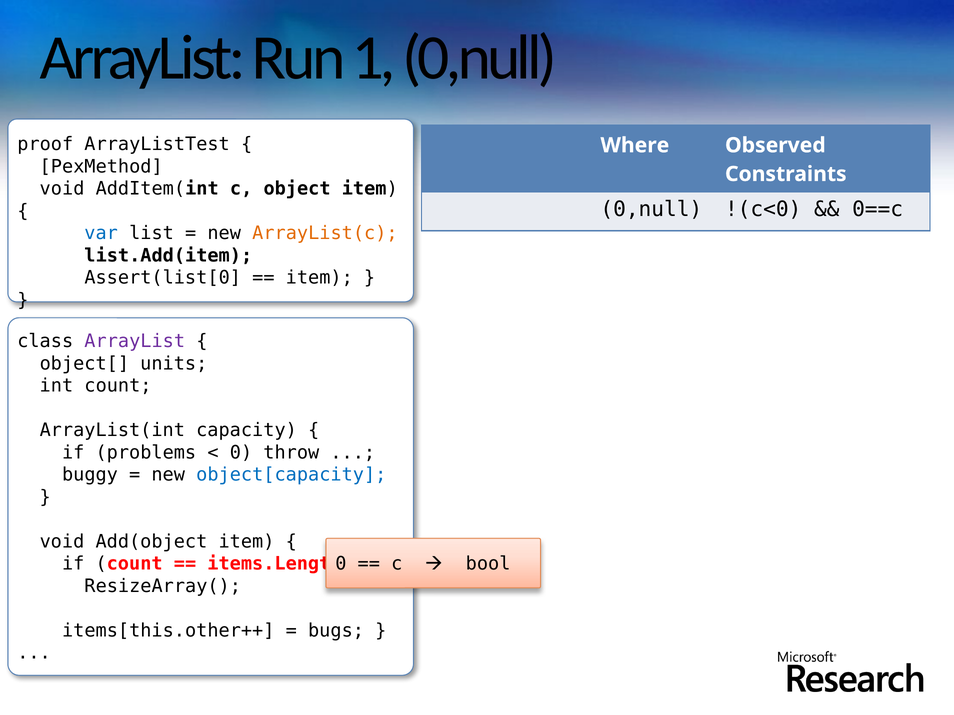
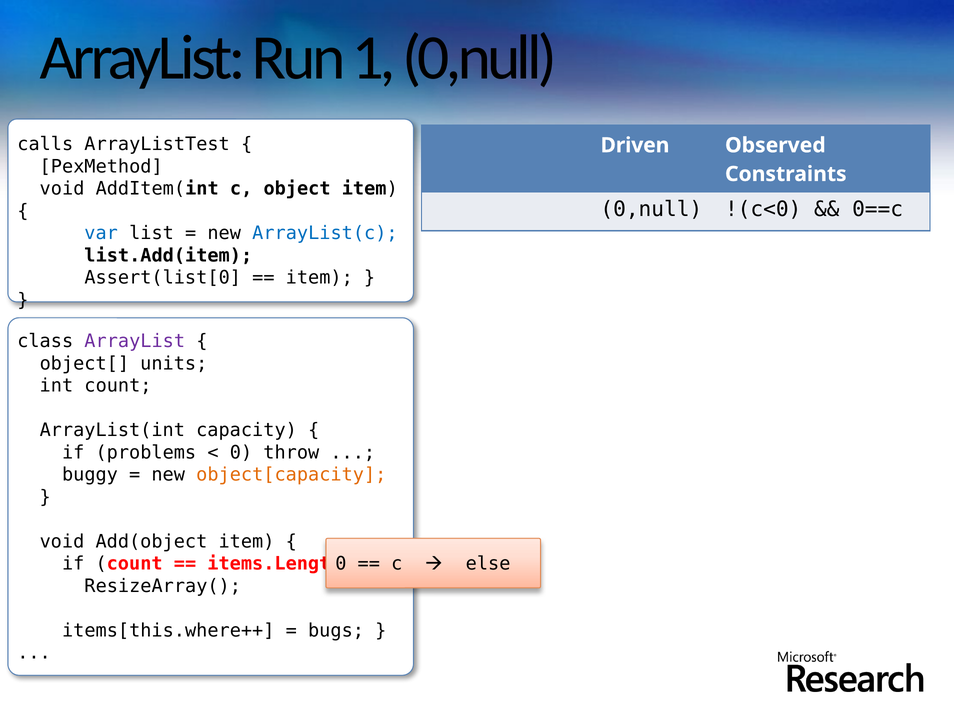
proof: proof -> calls (45, 144)
Where: Where -> Driven (635, 145)
ArrayList(c colour: orange -> blue (325, 233)
object[capacity colour: blue -> orange (291, 475)
bool: bool -> else (488, 564)
items[this.other++: items[this.other++ -> items[this.where++ (168, 631)
